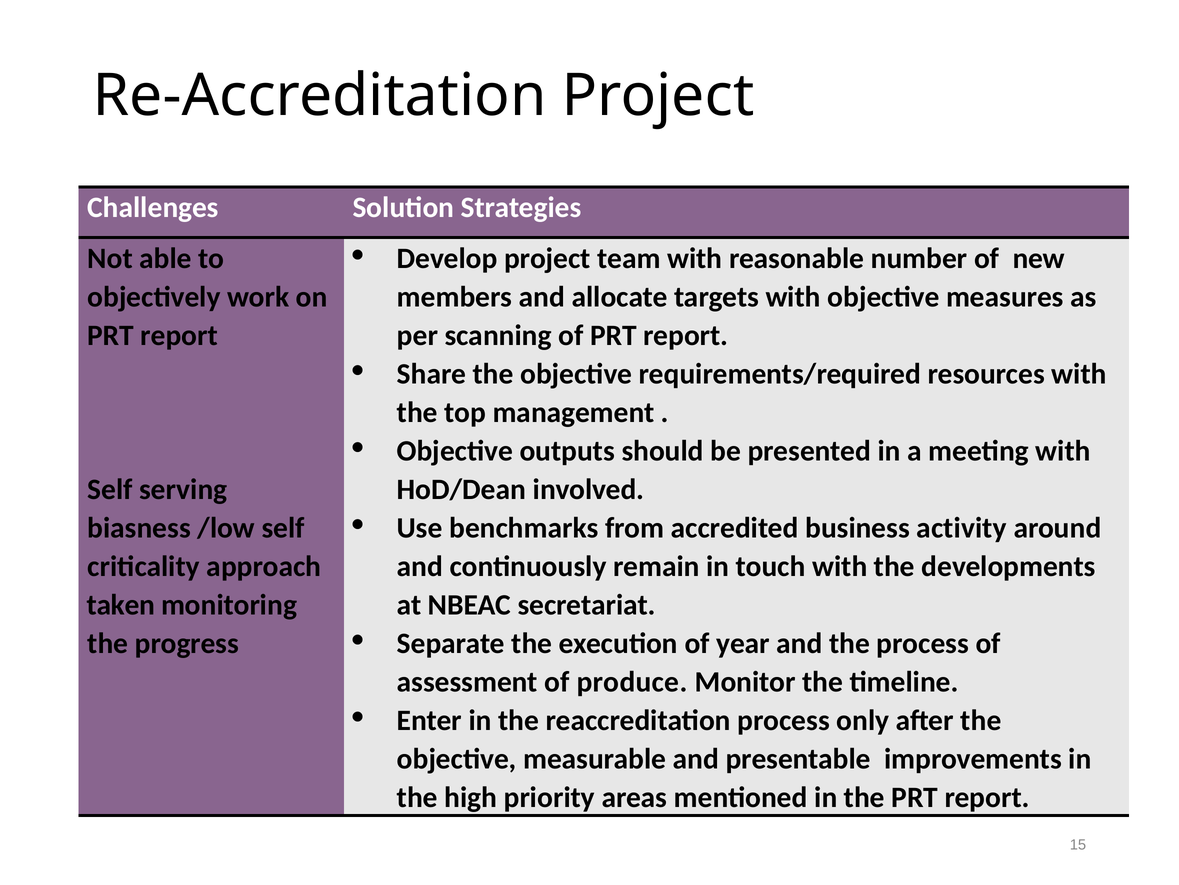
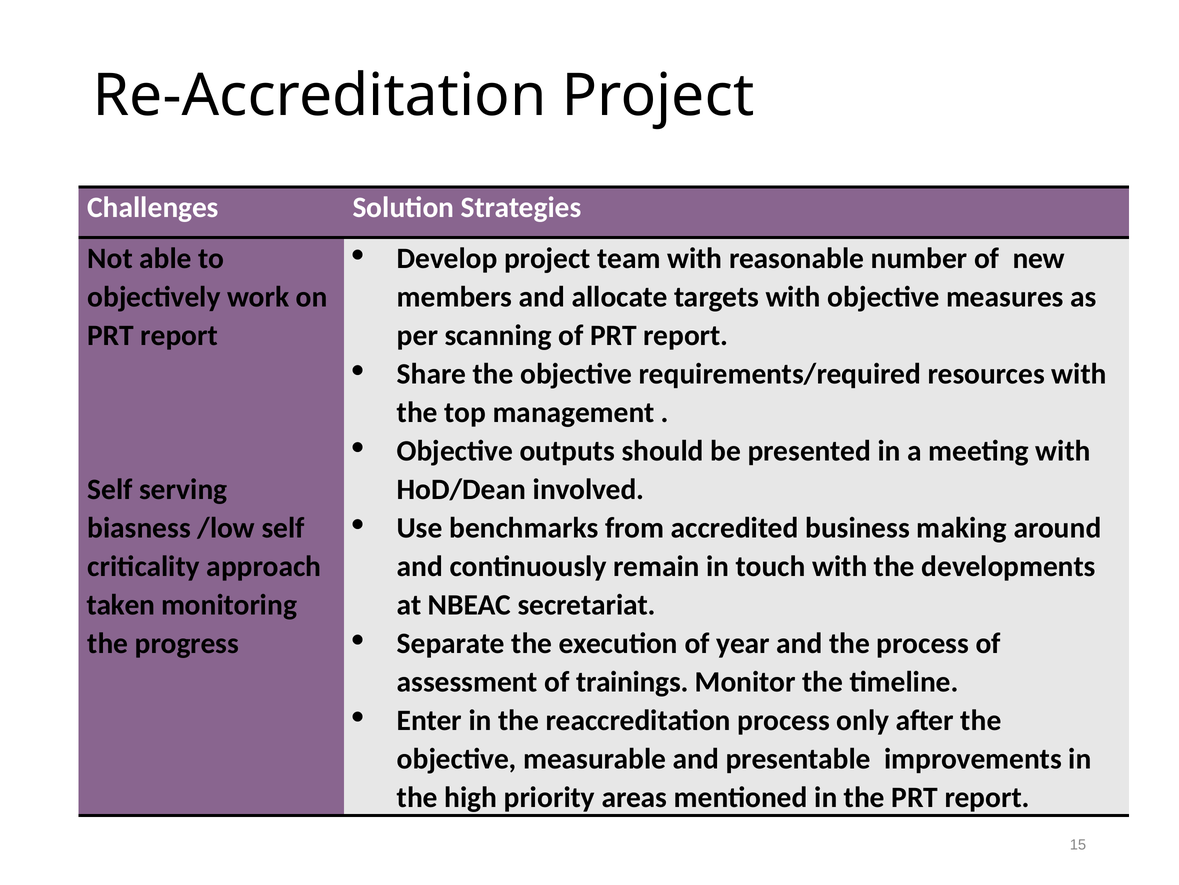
activity: activity -> making (962, 528)
produce: produce -> trainings (632, 682)
